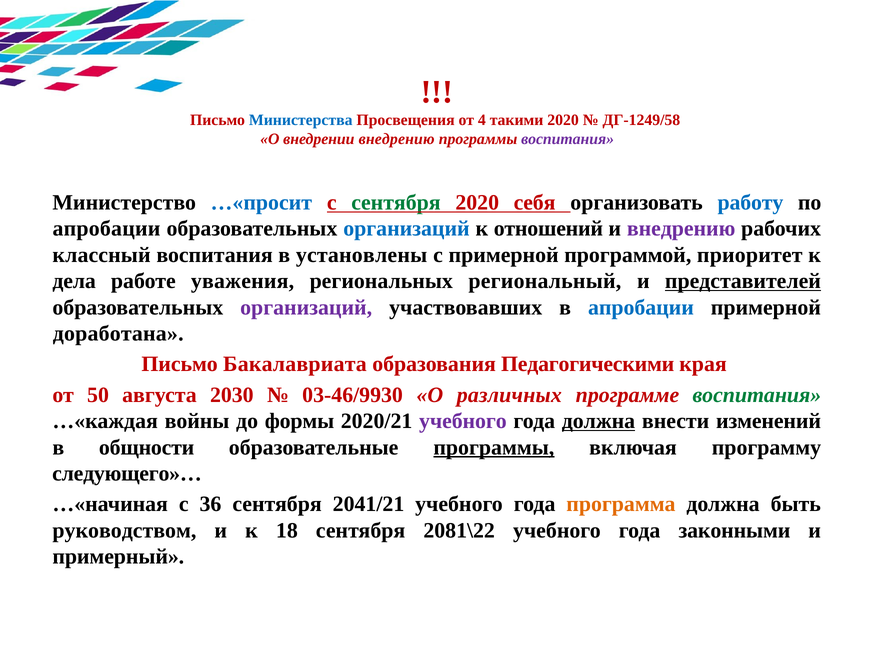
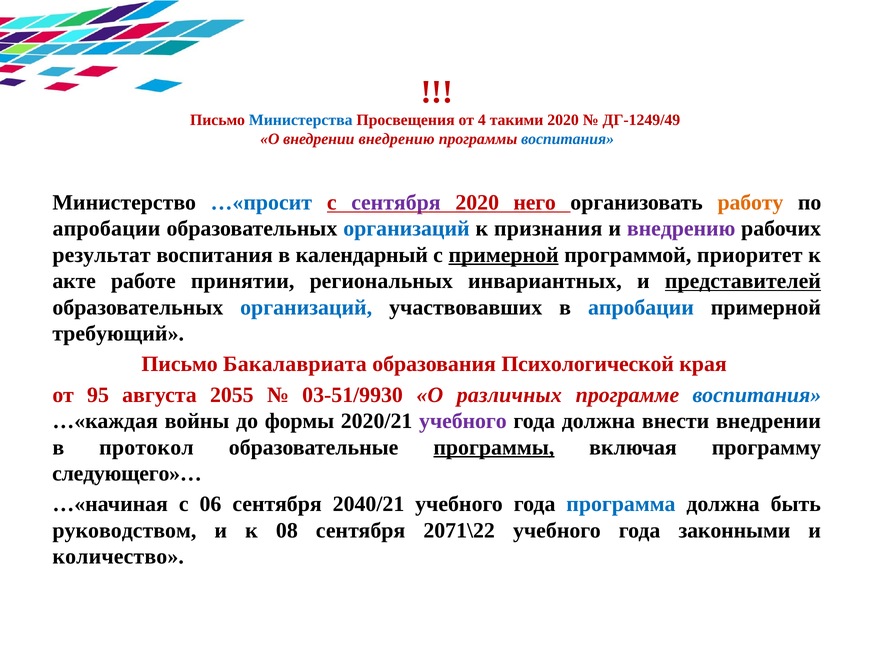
ДГ-1249/58: ДГ-1249/58 -> ДГ-1249/49 (641, 120)
воспитания colour: purple -> blue (568, 139)
сентября colour: green -> purple (396, 202)
себя: себя -> него (535, 202)
работу colour: blue -> orange (750, 202)
отношений: отношений -> признания (548, 228)
классный: классный -> результат (102, 255)
установлены: установлены -> календарный (362, 255)
примерной underline: none -> present (504, 255)
дела: дела -> акте (74, 281)
уважения: уважения -> принятии (243, 281)
региональный: региональный -> инвариантных (545, 281)
организаций colour: purple -> blue (306, 307)
доработана: доработана -> требующий (118, 333)
Педагогическими: Педагогическими -> Психологической (588, 364)
50: 50 -> 95 (98, 395)
2030: 2030 -> 2055 (232, 395)
03-46/9930: 03-46/9930 -> 03-51/9930 (353, 395)
воспитания colour: green -> blue (757, 395)
должна underline: present -> none (599, 421)
внести изменений: изменений -> внедрении (768, 421)
общности: общности -> протокол (146, 447)
36: 36 -> 06 (210, 504)
2041/21: 2041/21 -> 2040/21 (369, 504)
программа colour: orange -> blue (621, 504)
18: 18 -> 08 (287, 530)
2081\22: 2081\22 -> 2071\22 (459, 530)
примерный: примерный -> количество (118, 556)
